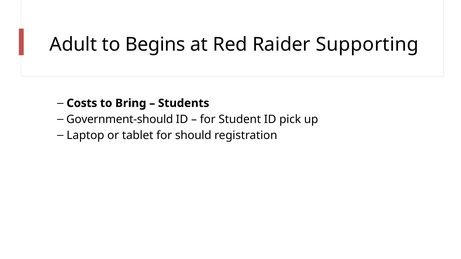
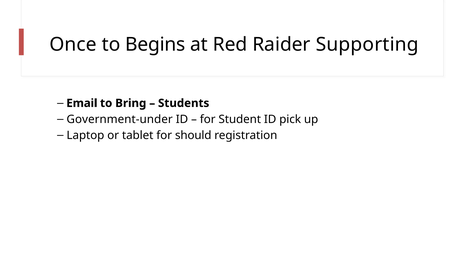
Adult: Adult -> Once (73, 44)
Costs: Costs -> Email (82, 103)
Government-should: Government-should -> Government-under (120, 119)
